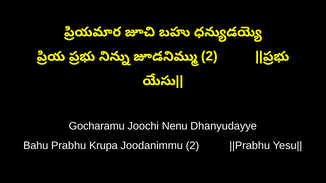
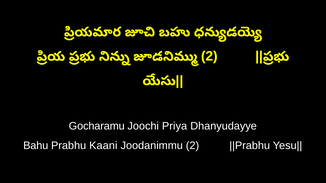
Nenu: Nenu -> Priya (175, 126)
Krupa: Krupa -> Kaani (103, 146)
